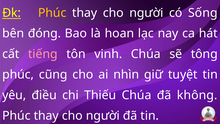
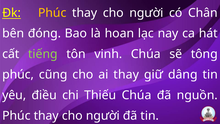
Sống: Sống -> Chân (203, 13)
tiếng colour: pink -> light green (43, 54)
ai nhìn: nhìn -> thay (126, 74)
tuyệt: tuyệt -> dâng (183, 74)
không: không -> nguồn (197, 95)
